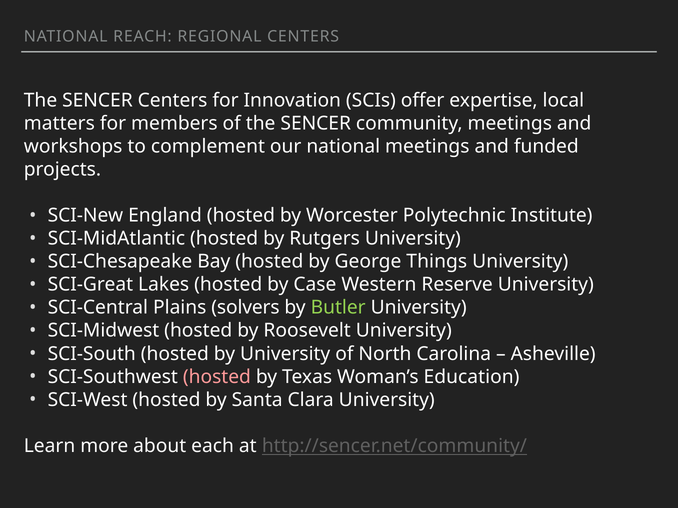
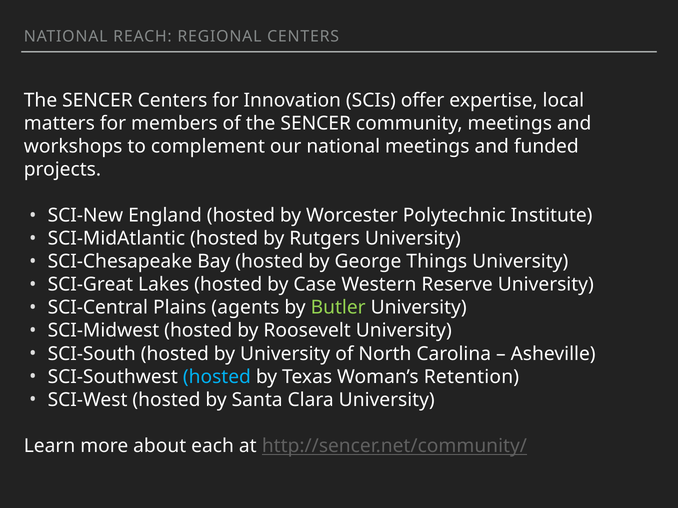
solvers: solvers -> agents (245, 308)
hosted colour: pink -> light blue (217, 377)
Education: Education -> Retention (471, 377)
